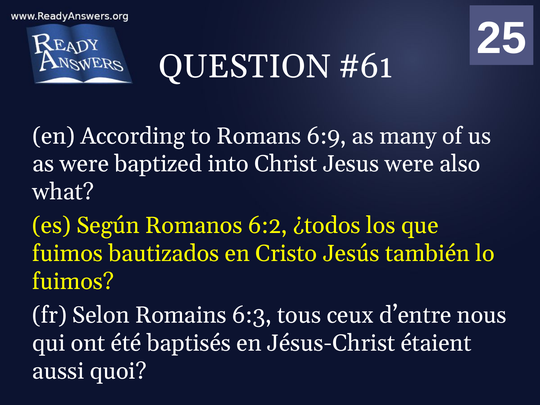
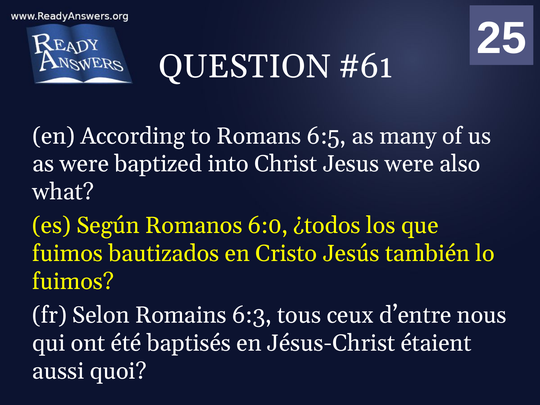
6:9: 6:9 -> 6:5 (327, 136)
6:2: 6:2 -> 6:0 (268, 226)
